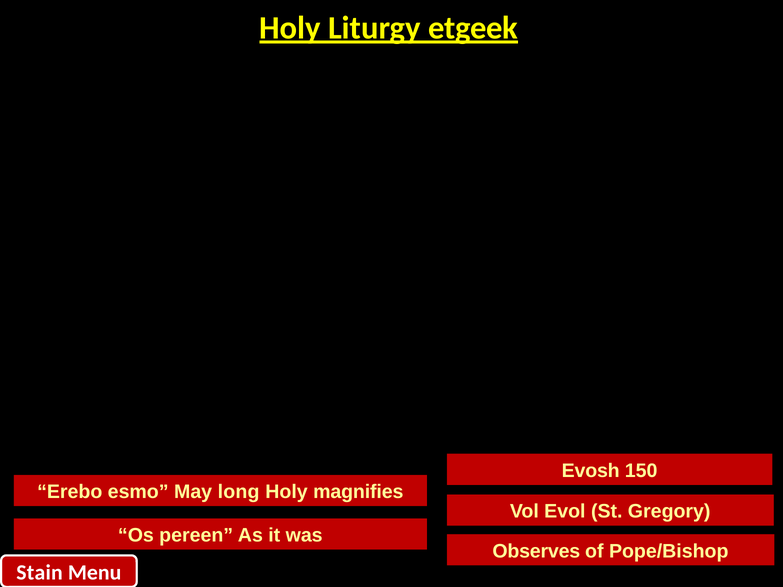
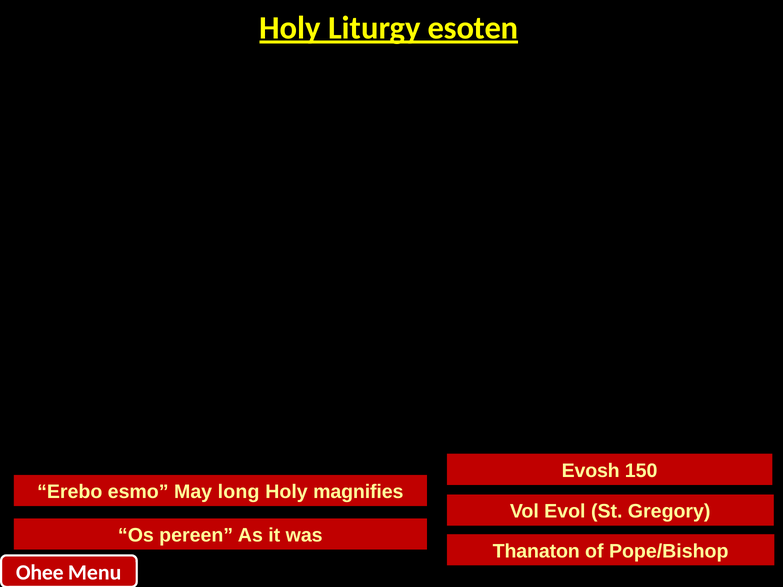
etgeek: etgeek -> esoten (473, 28)
Observes: Observes -> Thanaton (536, 551)
Stain: Stain -> Ohee (40, 573)
